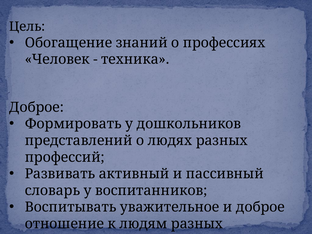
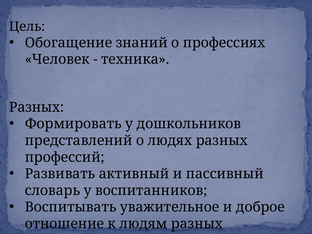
Доброе: Доброе -> Разных (37, 107)
